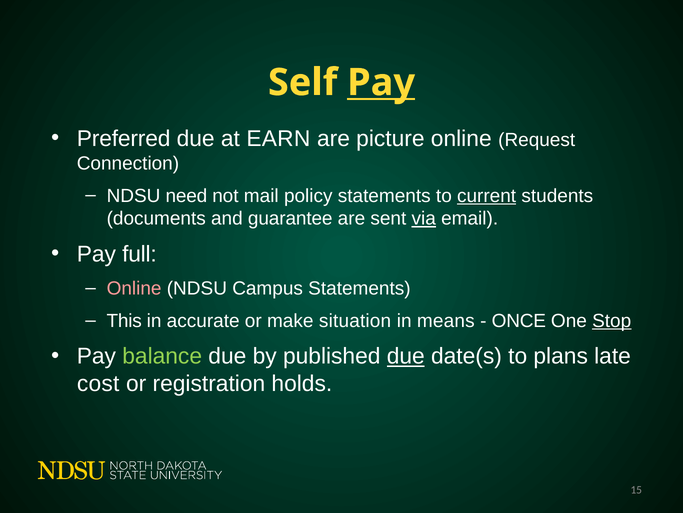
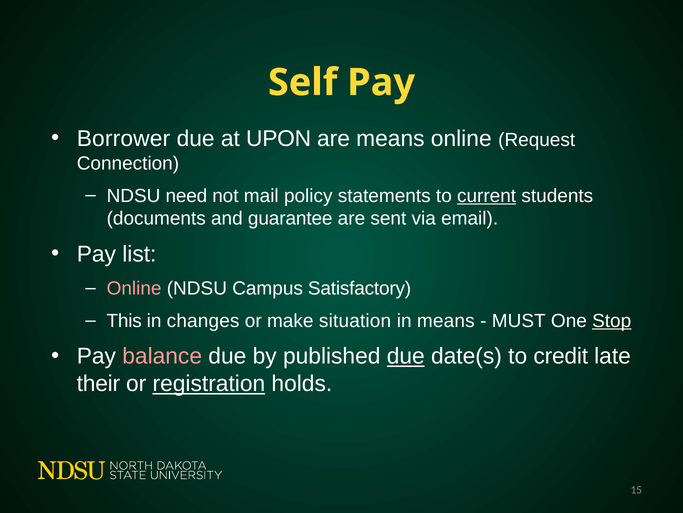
Pay underline: present -> none (381, 82)
Preferred: Preferred -> Borrower (123, 138)
EARN: EARN -> UPON (279, 138)
are picture: picture -> means (390, 138)
via underline: present -> none (424, 218)
full: full -> list (139, 254)
Campus Statements: Statements -> Satisfactory (360, 288)
accurate: accurate -> changes (203, 320)
ONCE: ONCE -> MUST (519, 320)
balance colour: light green -> pink (162, 356)
plans: plans -> credit (561, 356)
cost: cost -> their (98, 383)
registration underline: none -> present (209, 383)
